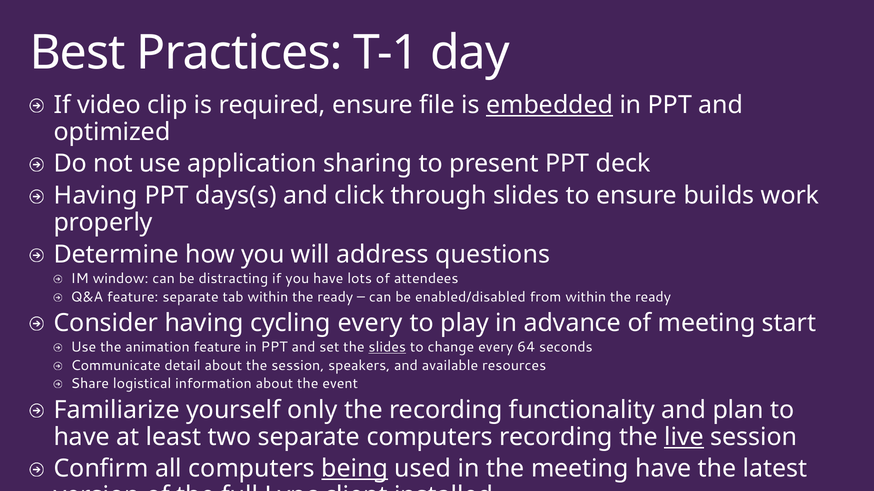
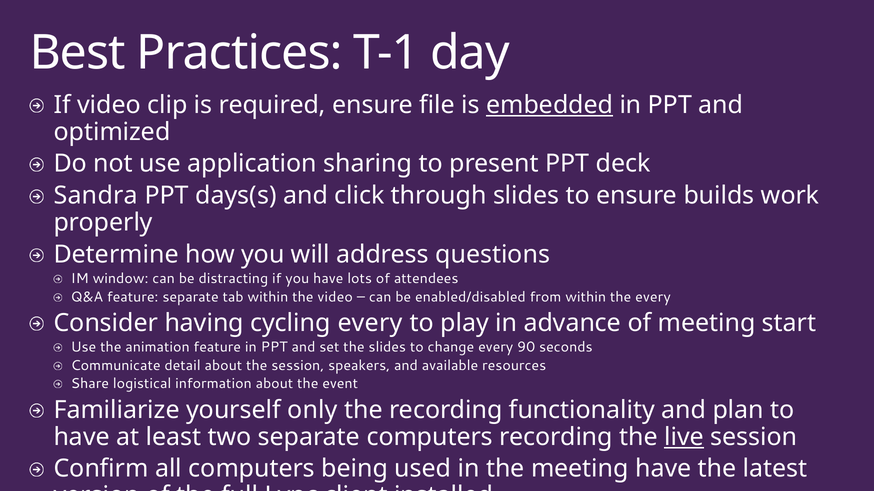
Having: Having -> Sandra (96, 196)
tab within the ready: ready -> video (335, 297)
from within the ready: ready -> every (653, 297)
slides underline: present -> none (387, 348)
64: 64 -> 90 (526, 348)
being underline: present -> none (355, 469)
